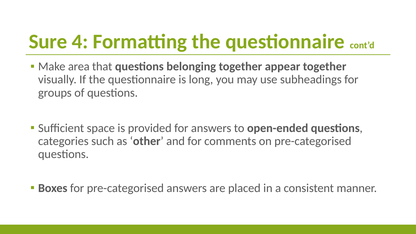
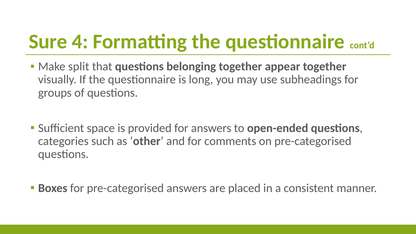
area: area -> split (79, 67)
